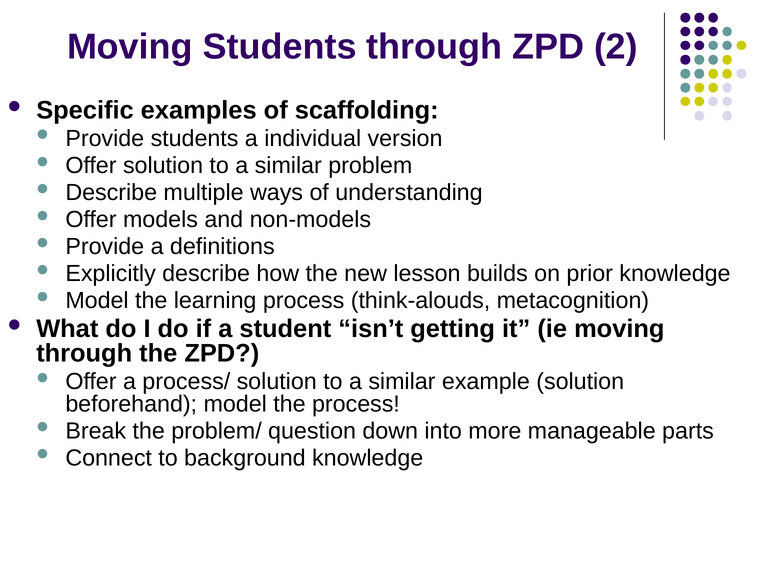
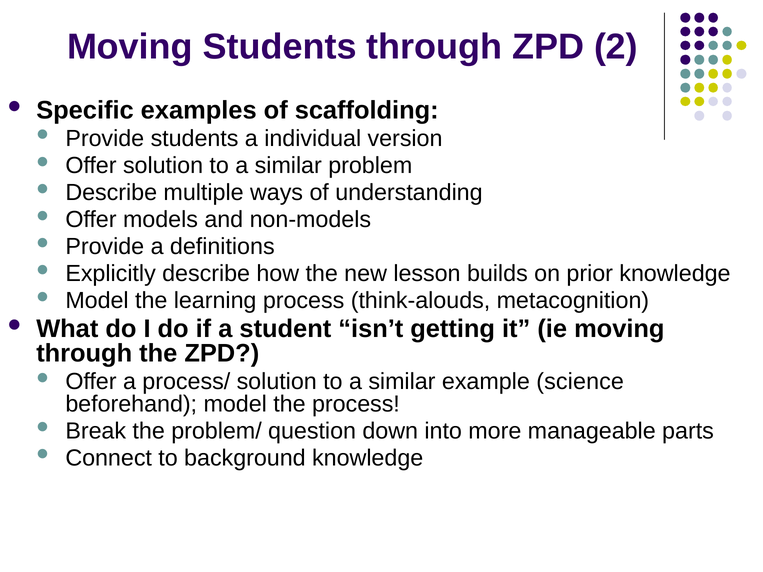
example solution: solution -> science (580, 382)
